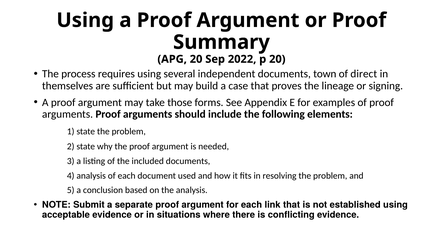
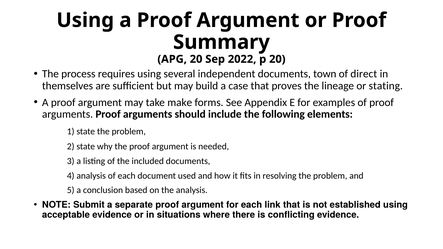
signing: signing -> stating (386, 86)
those: those -> make (180, 102)
